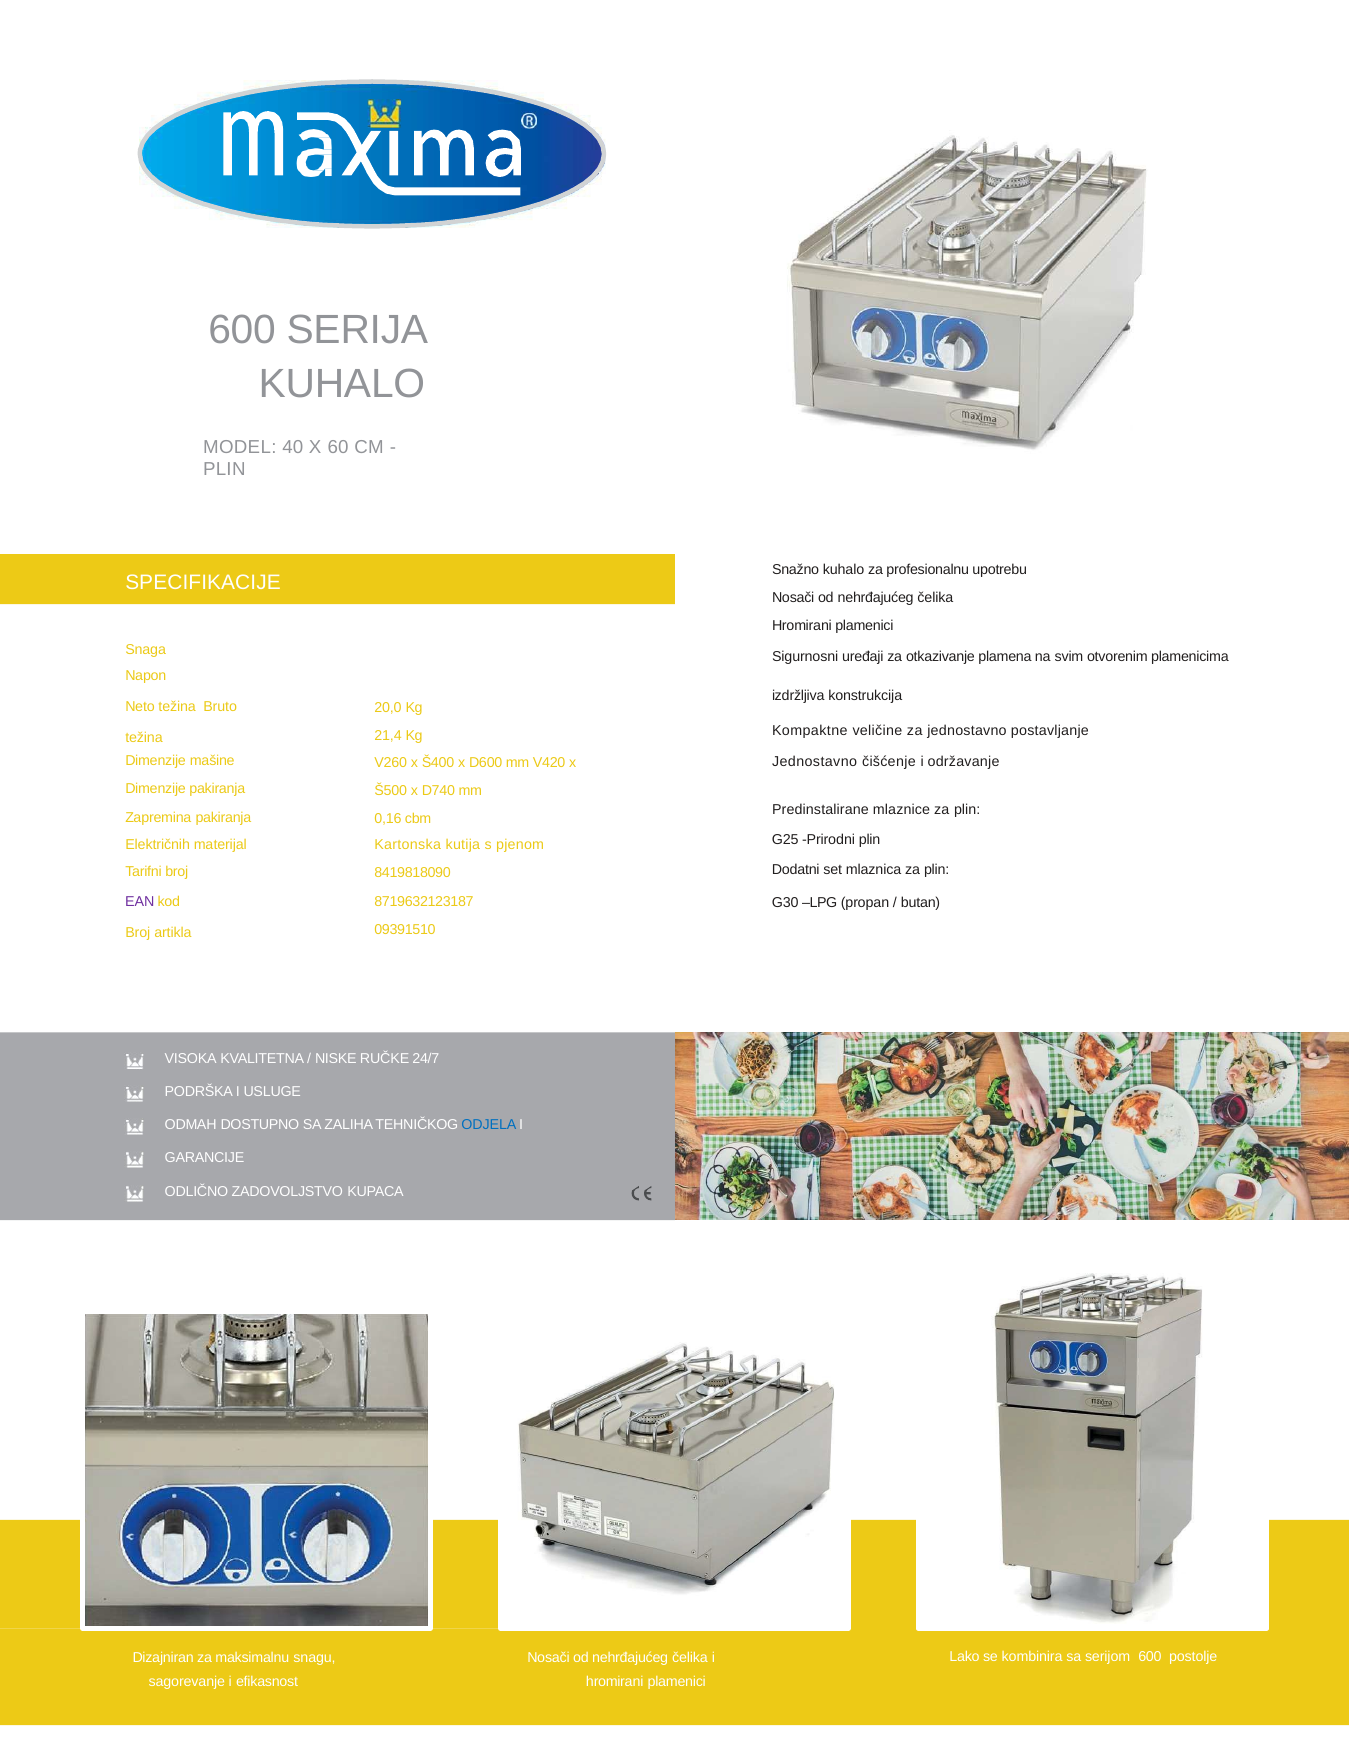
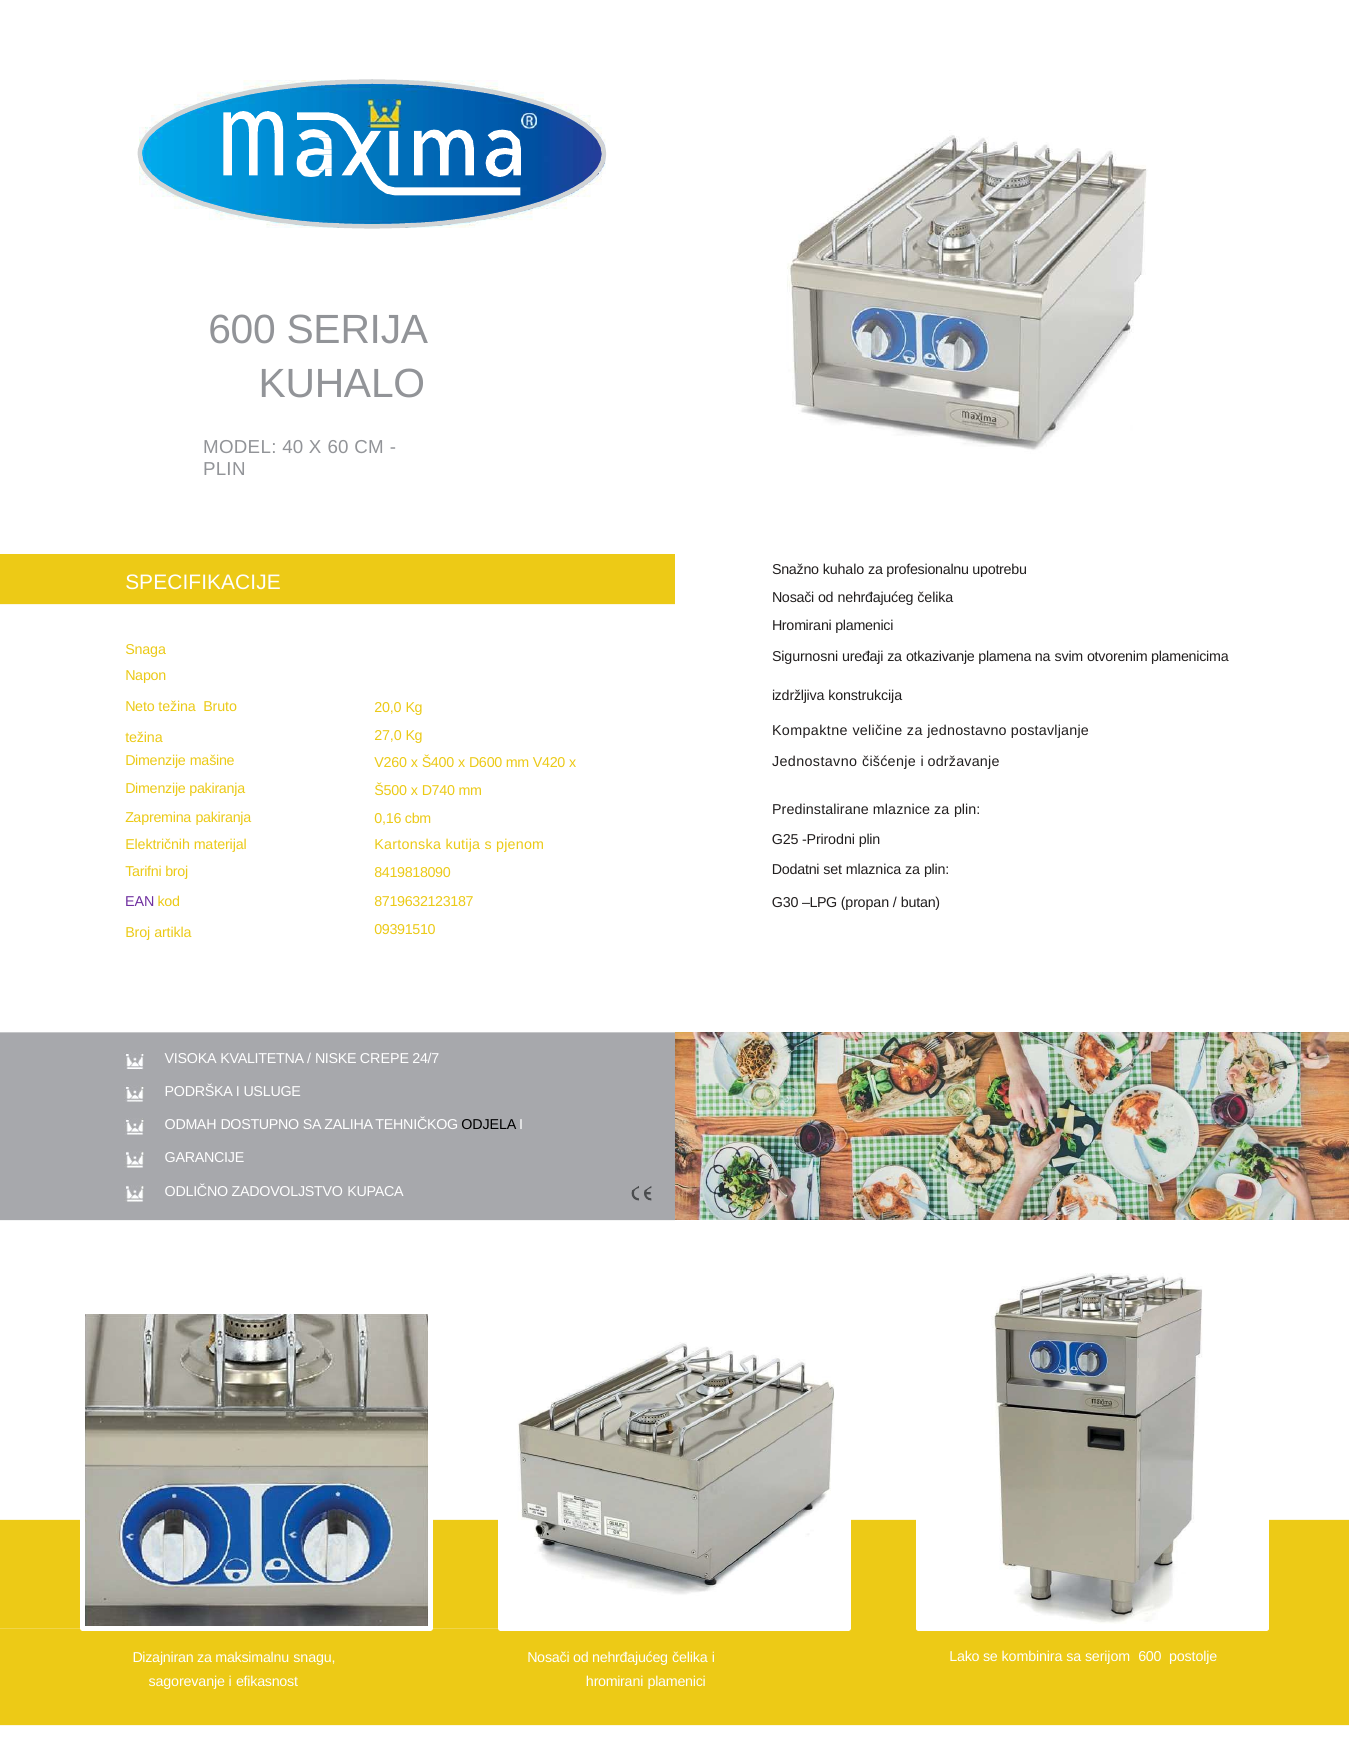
21,4: 21,4 -> 27,0 (388, 735)
RUČKE: RUČKE -> CREPE (384, 1059)
ODJELA colour: blue -> black (489, 1125)
